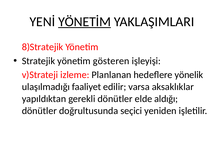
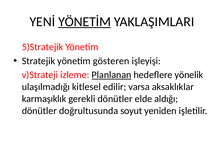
8)Stratejik: 8)Stratejik -> 5)Stratejik (42, 47)
Planlanan underline: none -> present (111, 75)
faaliyet: faaliyet -> kitlesel (86, 87)
yapıldıktan: yapıldıktan -> karmaşıklık (44, 99)
seçici: seçici -> soyut (131, 111)
